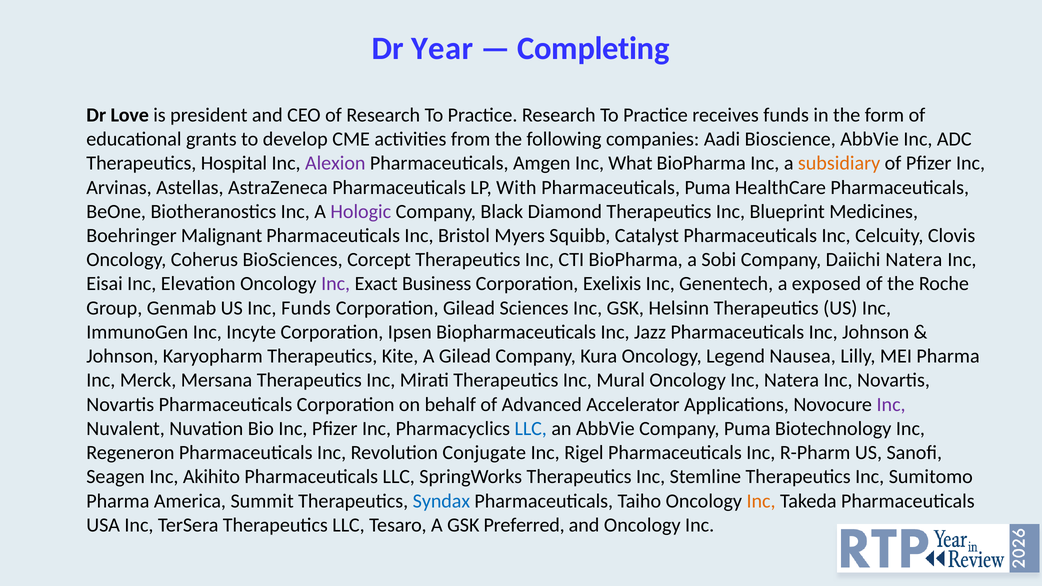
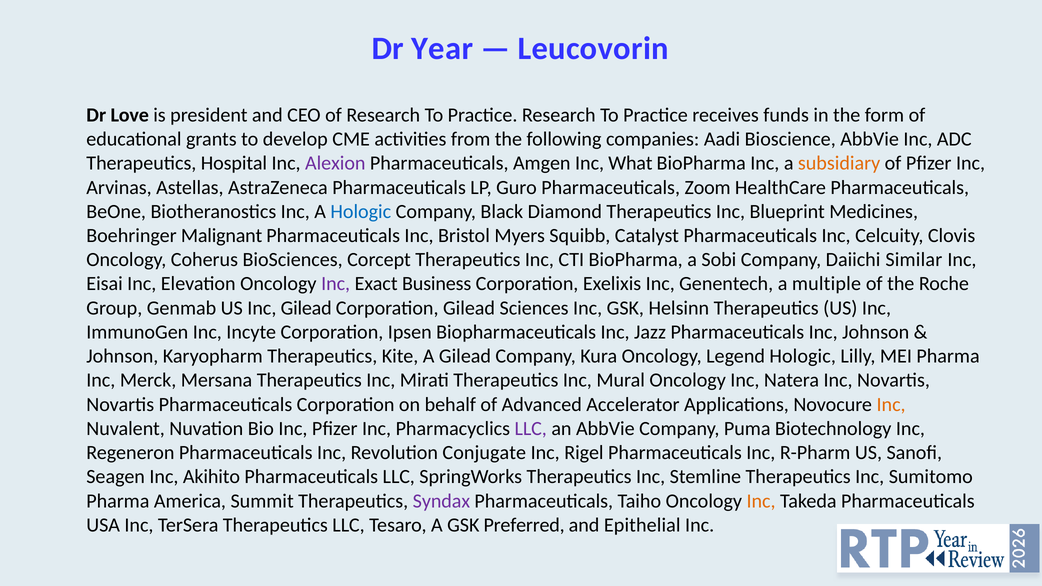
Completing: Completing -> Leucovorin (593, 48)
With: With -> Guro (516, 187)
Pharmaceuticals Puma: Puma -> Zoom (708, 187)
Hologic colour: purple -> blue (361, 212)
Daiichi Natera: Natera -> Similar (914, 260)
exposed: exposed -> multiple (826, 284)
Inc Funds: Funds -> Gilead (306, 308)
Legend Nausea: Nausea -> Hologic (803, 356)
Inc colour: purple -> orange (891, 405)
LLC colour: blue -> purple (531, 429)
Syndax colour: blue -> purple (441, 501)
and Oncology: Oncology -> Epithelial (642, 525)
